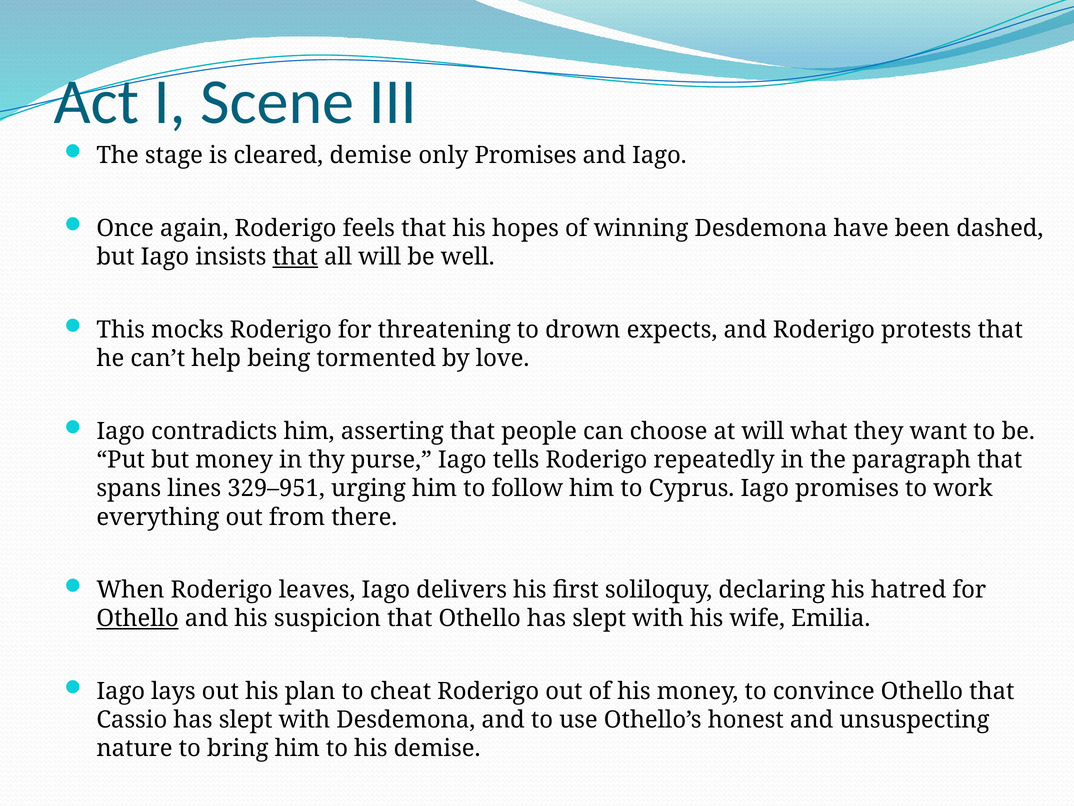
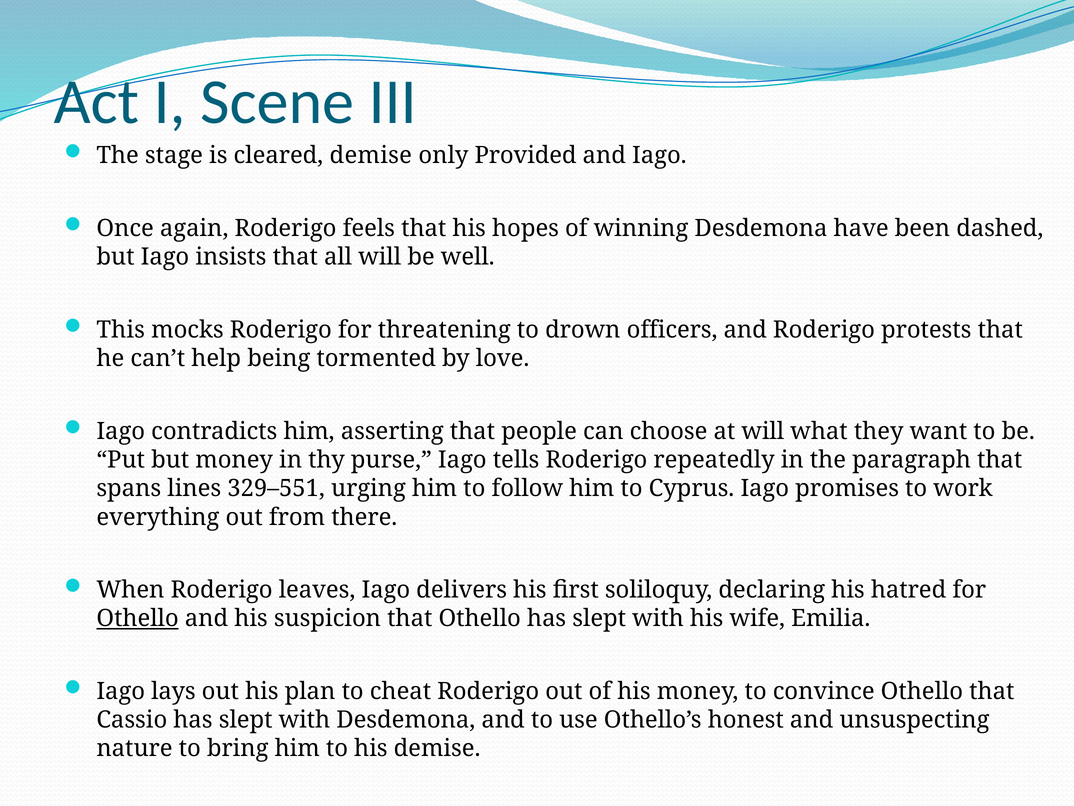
only Promises: Promises -> Provided (526, 156)
that underline: present -> none (295, 257)
expects: expects -> officers (672, 330)
329–951: 329–951 -> 329–551 (276, 488)
